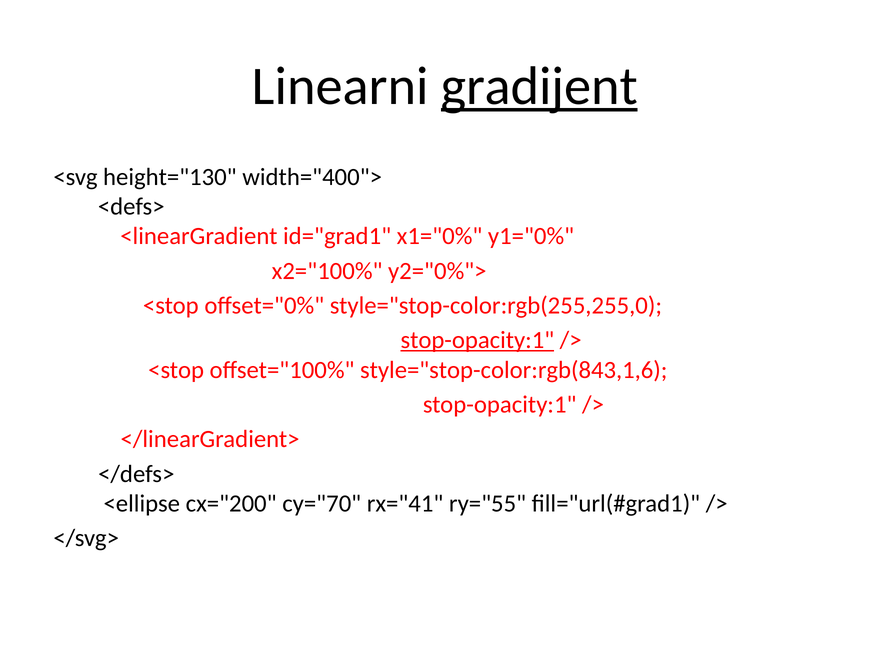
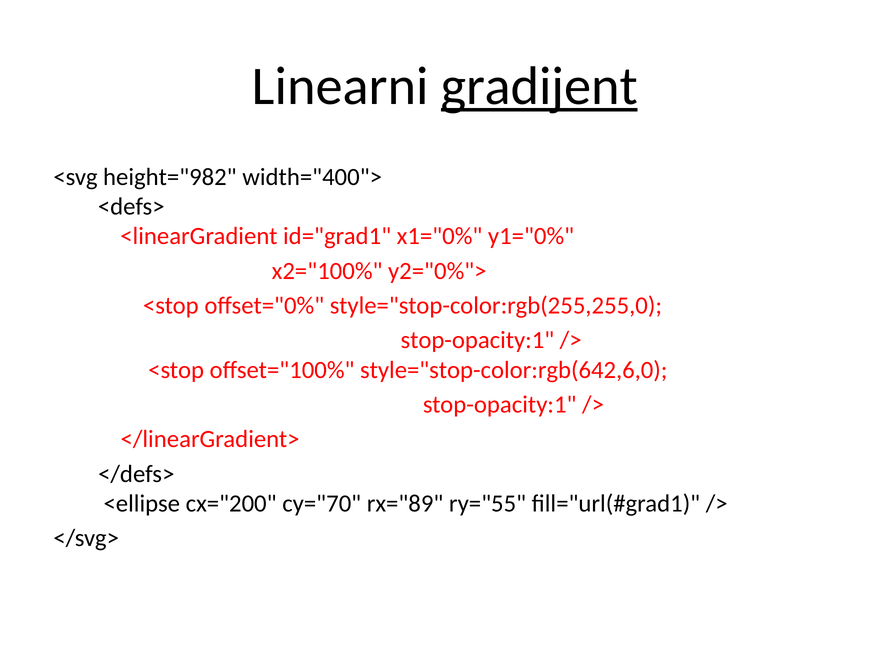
height="130: height="130 -> height="982 (170, 177)
stop-opacity:1 underline: present -> none (477, 340)
style="stop-color:rgb(843,1,6: style="stop-color:rgb(843,1,6 -> style="stop-color:rgb(642,6,0 (514, 370)
rx="41: rx="41 -> rx="89 (405, 503)
